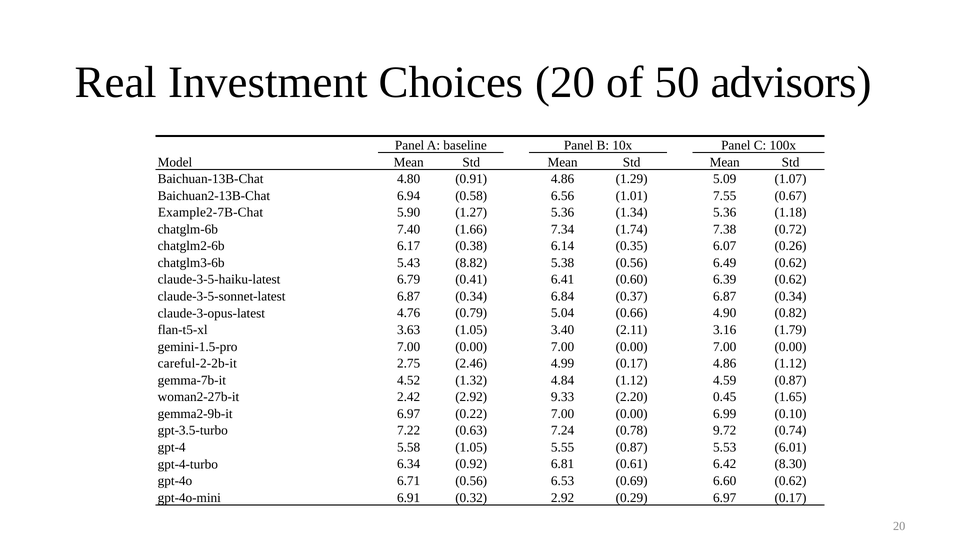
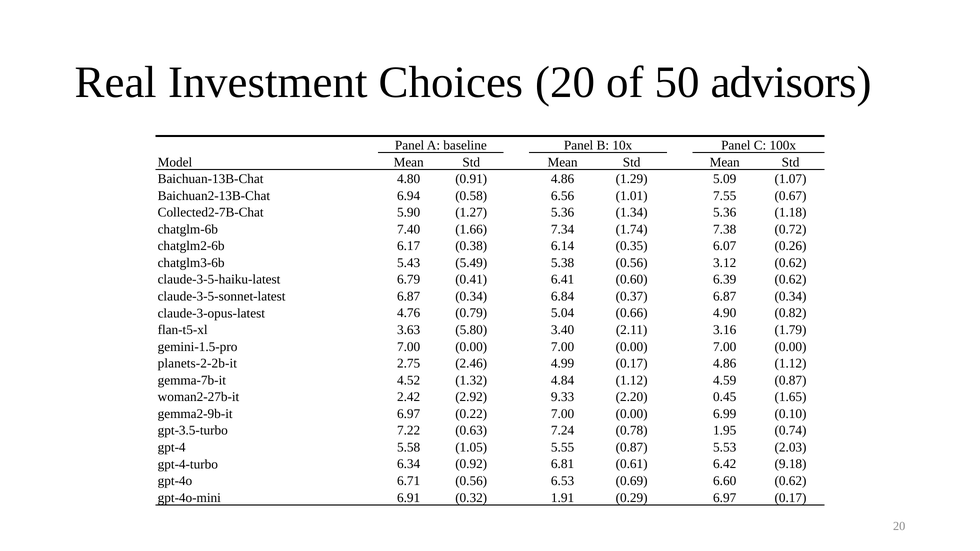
Example2-7B-Chat: Example2-7B-Chat -> Collected2-7B-Chat (211, 213)
8.82: 8.82 -> 5.49 (471, 263)
6.49: 6.49 -> 3.12 (725, 263)
3.63 1.05: 1.05 -> 5.80 (471, 330)
careful-2-2b-it: careful-2-2b-it -> planets-2-2b-it (197, 364)
9.72: 9.72 -> 1.95 (725, 431)
6.01: 6.01 -> 2.03 (791, 448)
8.30: 8.30 -> 9.18 (791, 464)
0.32 2.92: 2.92 -> 1.91 (563, 498)
